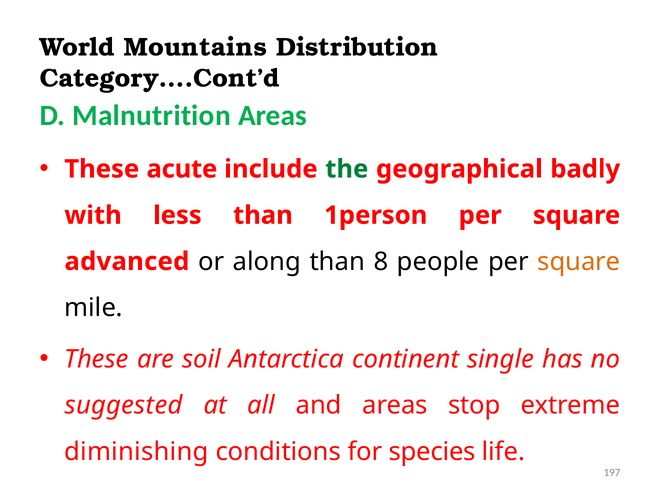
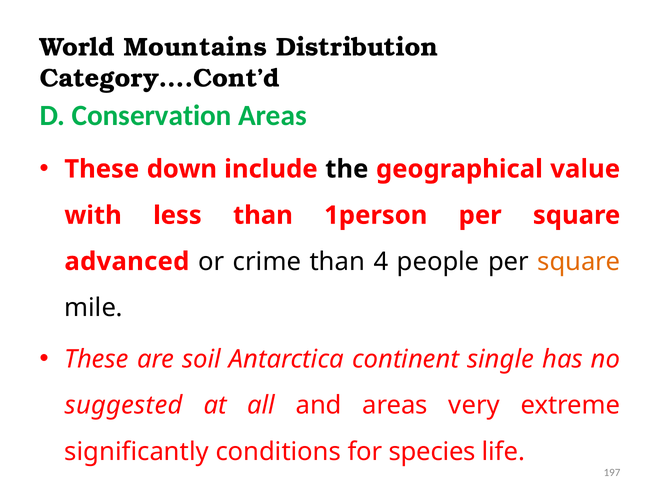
Malnutrition: Malnutrition -> Conservation (152, 116)
acute: acute -> down (182, 169)
the colour: green -> black (347, 169)
badly: badly -> value (585, 169)
along: along -> crime (267, 262)
8: 8 -> 4 (381, 262)
stop: stop -> very (474, 405)
diminishing: diminishing -> significantly (137, 452)
